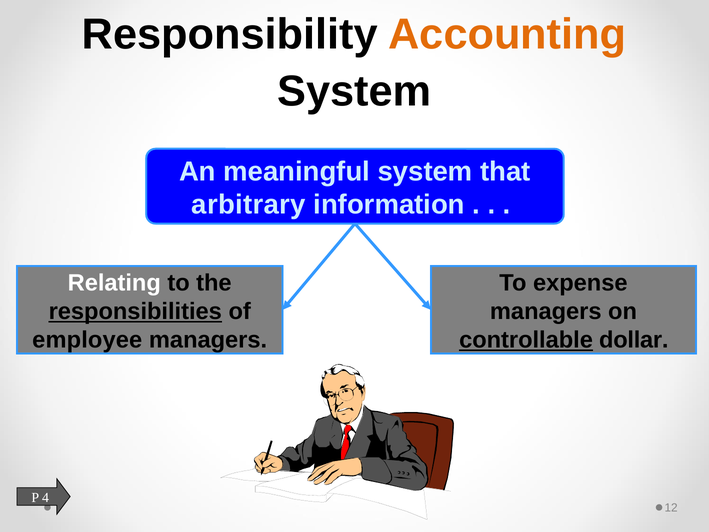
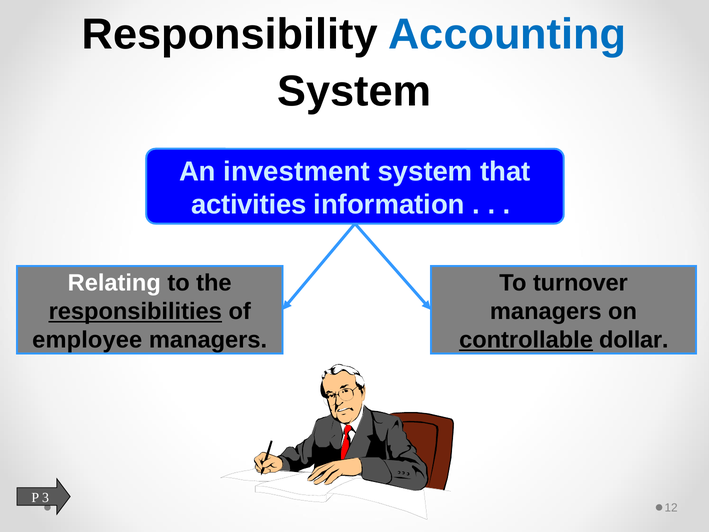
Accounting colour: orange -> blue (507, 35)
meaningful: meaningful -> investment (297, 171)
arbitrary: arbitrary -> activities (249, 205)
expense: expense -> turnover (580, 283)
4: 4 -> 3 (45, 497)
